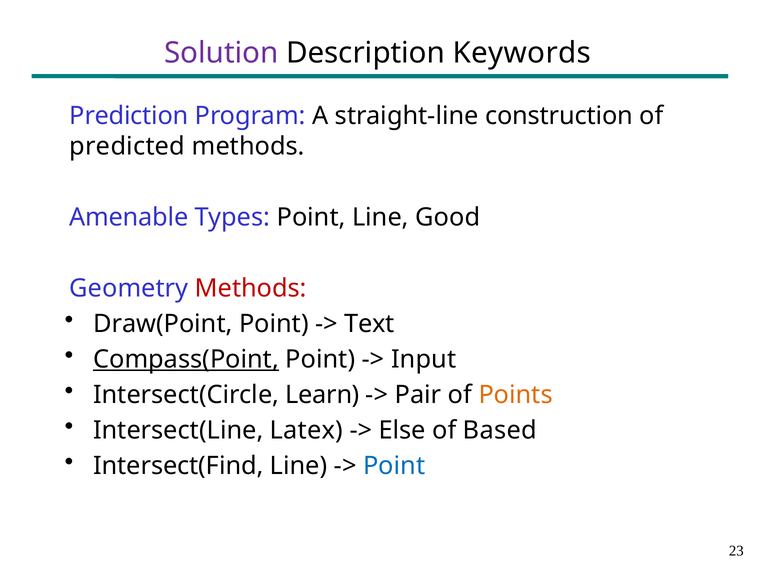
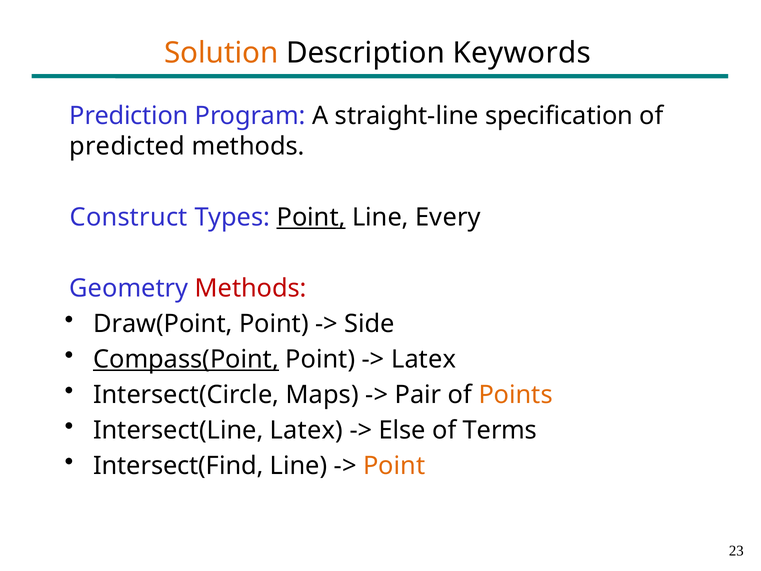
Solution colour: purple -> orange (221, 53)
construction: construction -> specification (559, 116)
Amenable: Amenable -> Construct (129, 217)
Point underline: none -> present (311, 217)
Good: Good -> Every (448, 217)
Text: Text -> Side (369, 324)
Input: Input -> Latex (424, 359)
Learn: Learn -> Maps (322, 395)
Based: Based -> Terms (500, 430)
Point colour: blue -> orange (394, 466)
